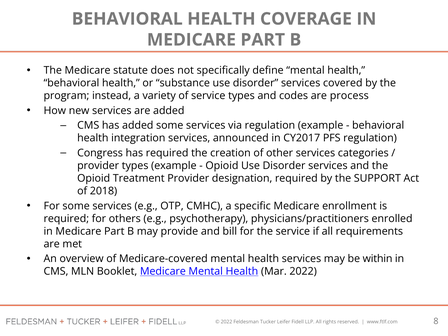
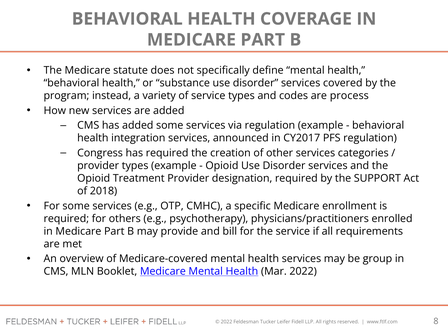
within: within -> group (378, 259)
